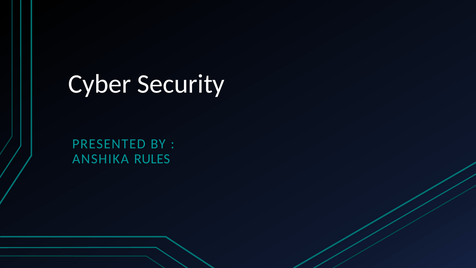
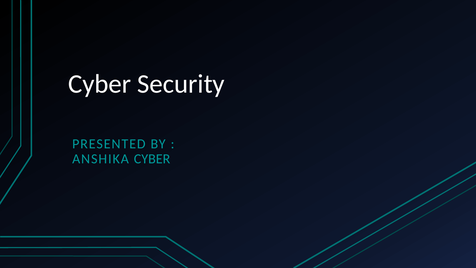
ANSHIKA RULES: RULES -> CYBER (152, 159)
